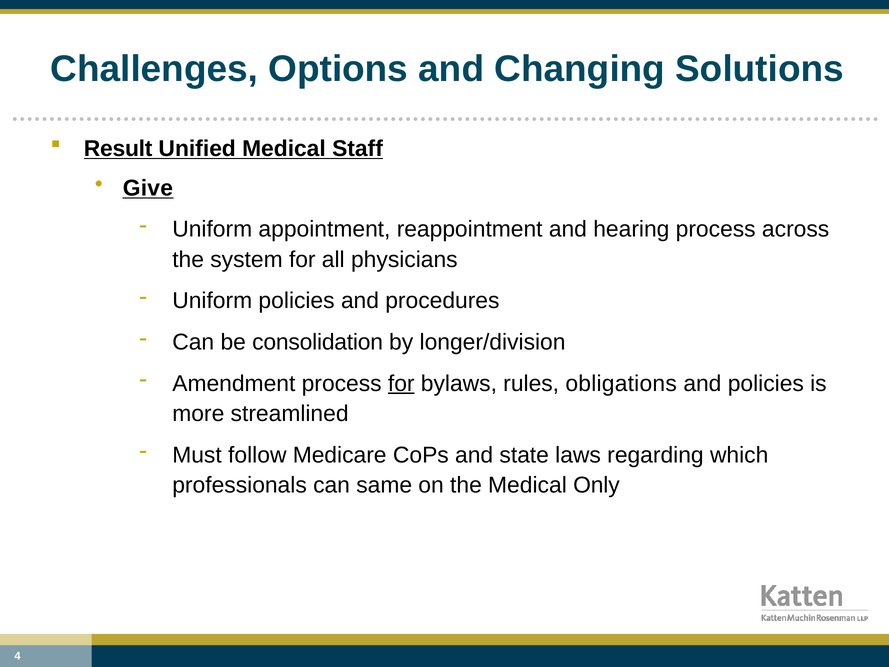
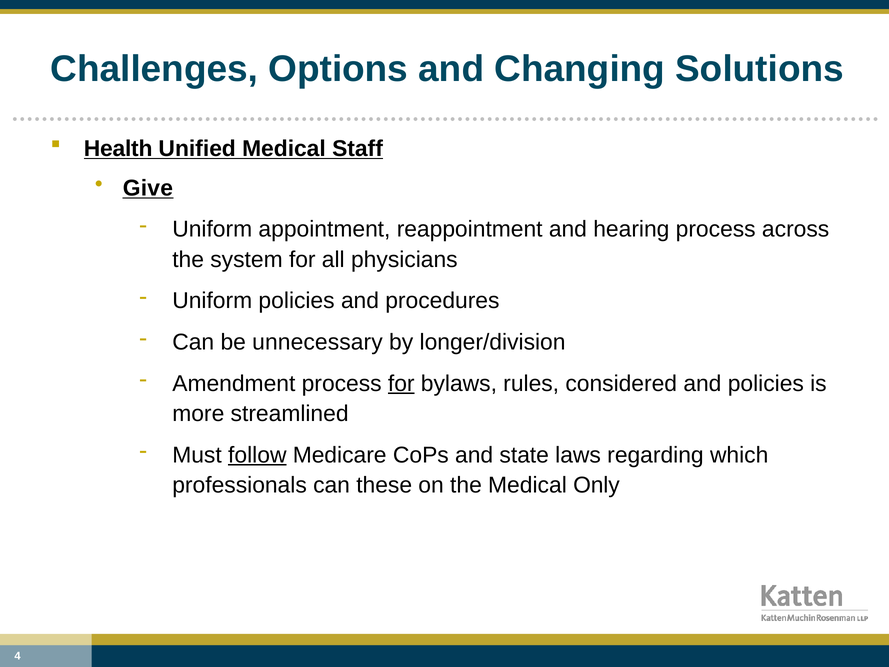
Result: Result -> Health (118, 148)
consolidation: consolidation -> unnecessary (317, 342)
obligations: obligations -> considered (621, 383)
follow underline: none -> present (257, 455)
same: same -> these (384, 485)
